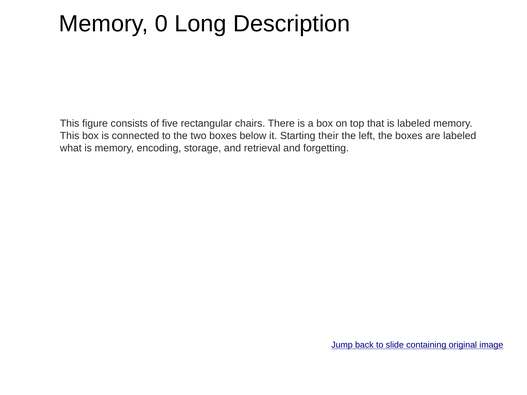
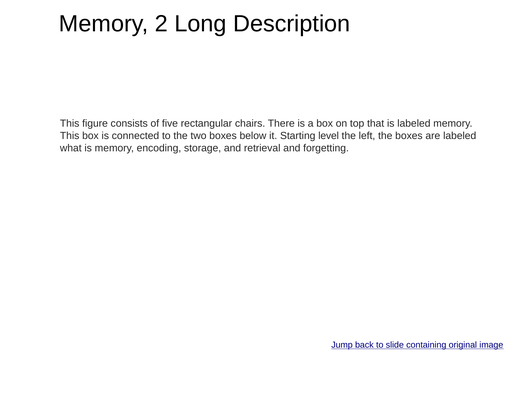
0: 0 -> 2 (161, 24)
their: their -> level (329, 136)
